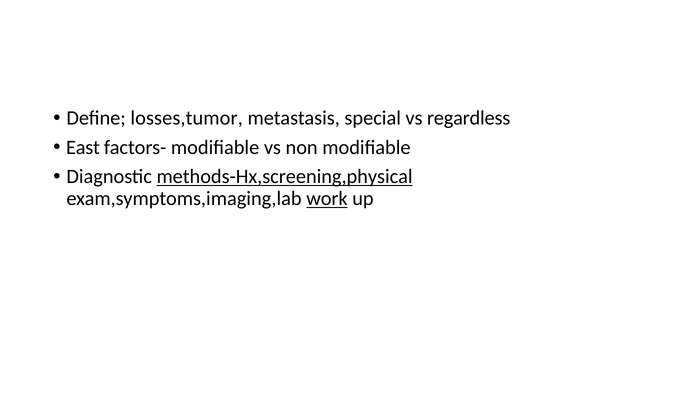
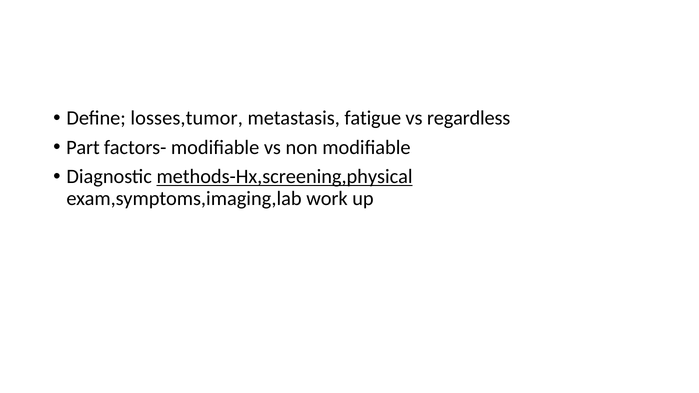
special: special -> fatigue (373, 118)
East: East -> Part (83, 147)
work underline: present -> none (327, 199)
